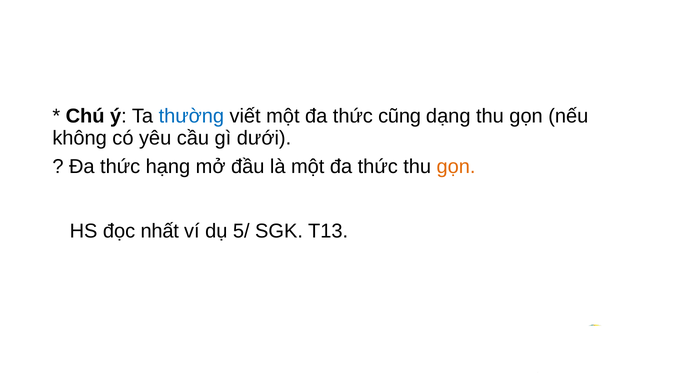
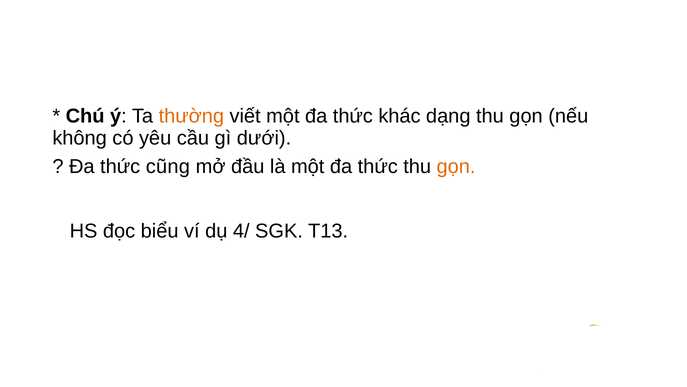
thường colour: blue -> orange (191, 116)
cũng: cũng -> khác (399, 116)
hạng: hạng -> cũng (168, 167)
nhất: nhất -> biểu (160, 231)
5/: 5/ -> 4/ (241, 231)
